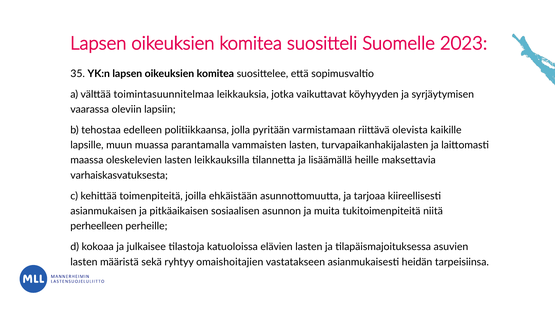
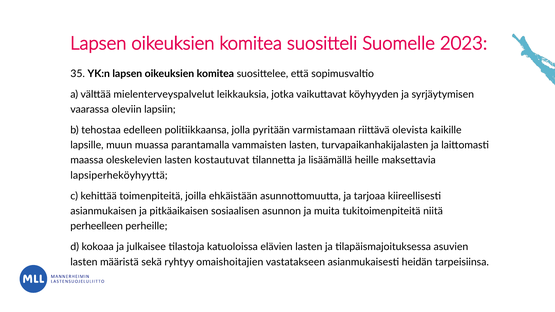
toimintasuunnitelmaa: toimintasuunnitelmaa -> mielenterveyspalvelut (164, 94)
leikkauksilla: leikkauksilla -> kostautuvat (222, 160)
varhaiskasvatuksesta: varhaiskasvatuksesta -> lapsiperheköyhyyttä (119, 175)
